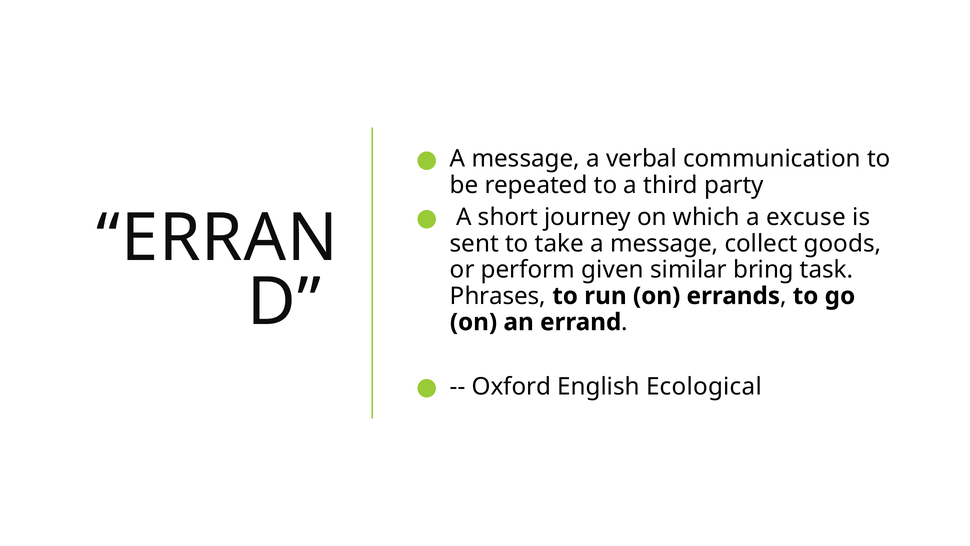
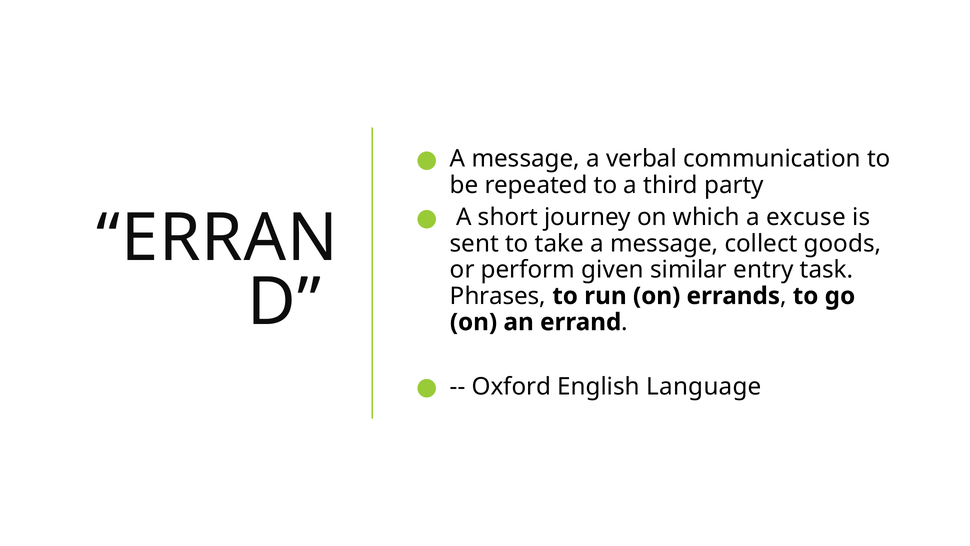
bring: bring -> entry (763, 270)
Ecological: Ecological -> Language (704, 386)
